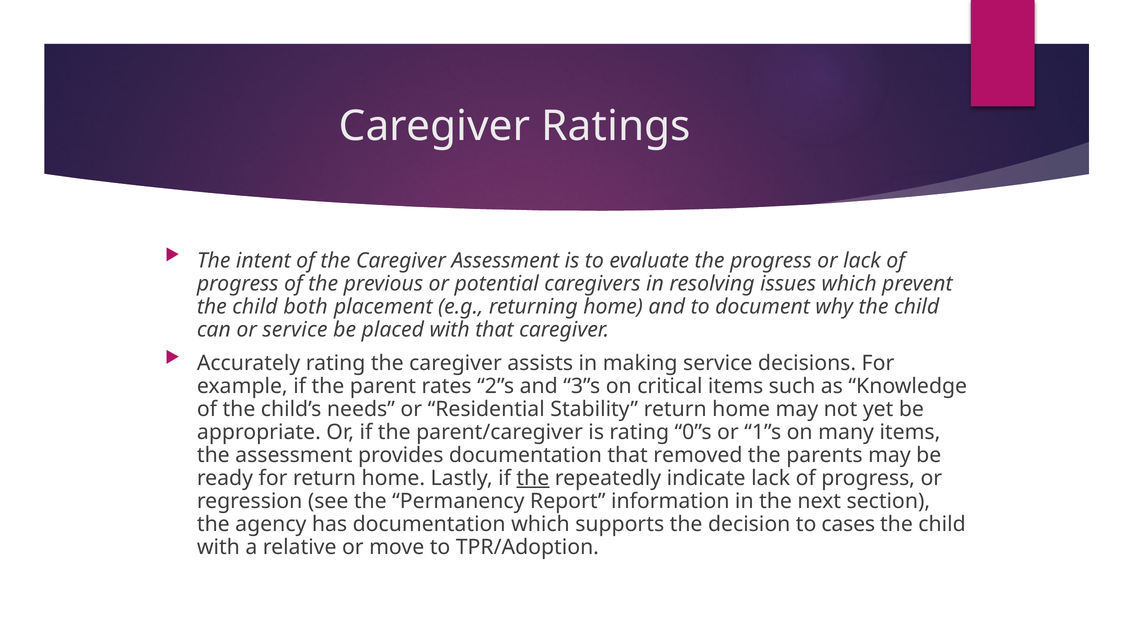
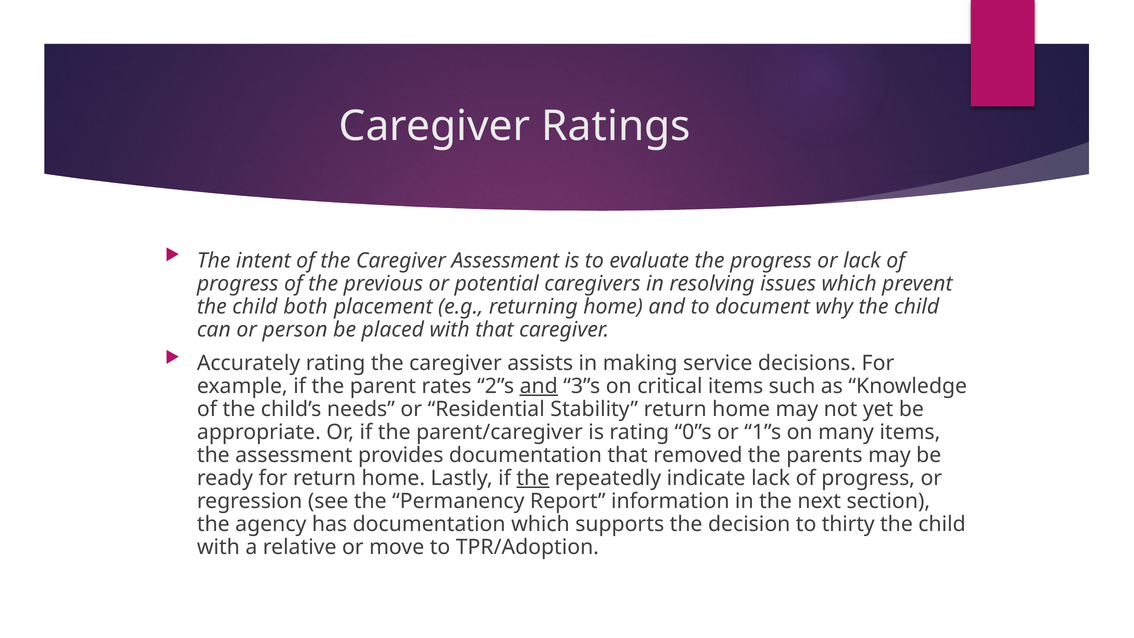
or service: service -> person (295, 330)
and underline: none -> present (539, 386)
cases: cases -> thirty (848, 524)
